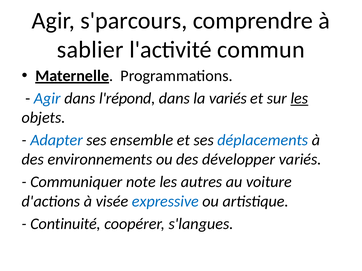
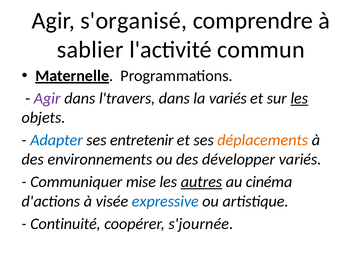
s'parcours: s'parcours -> s'organisé (134, 21)
Agir colour: blue -> purple (47, 99)
l'répond: l'répond -> l'travers (127, 99)
ensemble: ensemble -> entretenir (142, 140)
déplacements colour: blue -> orange (263, 140)
note: note -> mise (141, 182)
autres underline: none -> present (202, 182)
voiture: voiture -> cinéma (269, 182)
s'langues: s'langues -> s'journée (201, 224)
